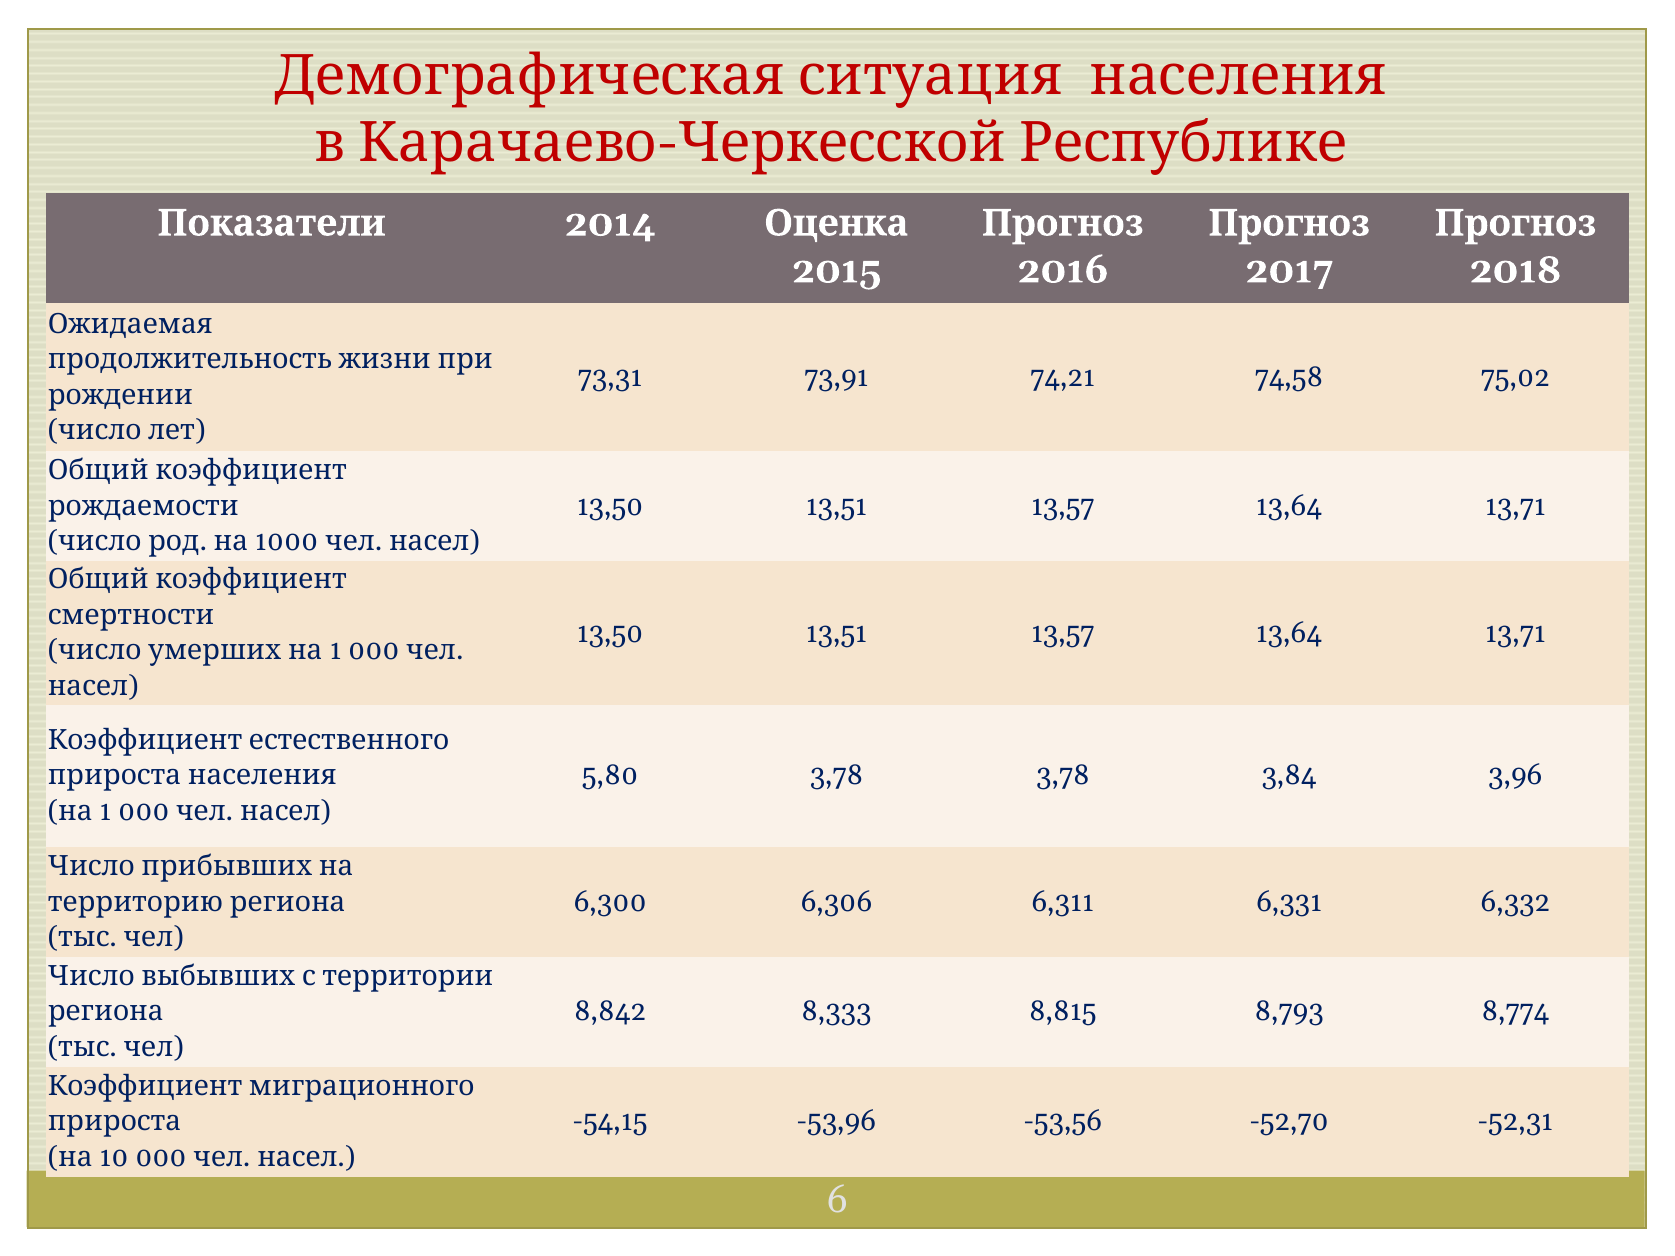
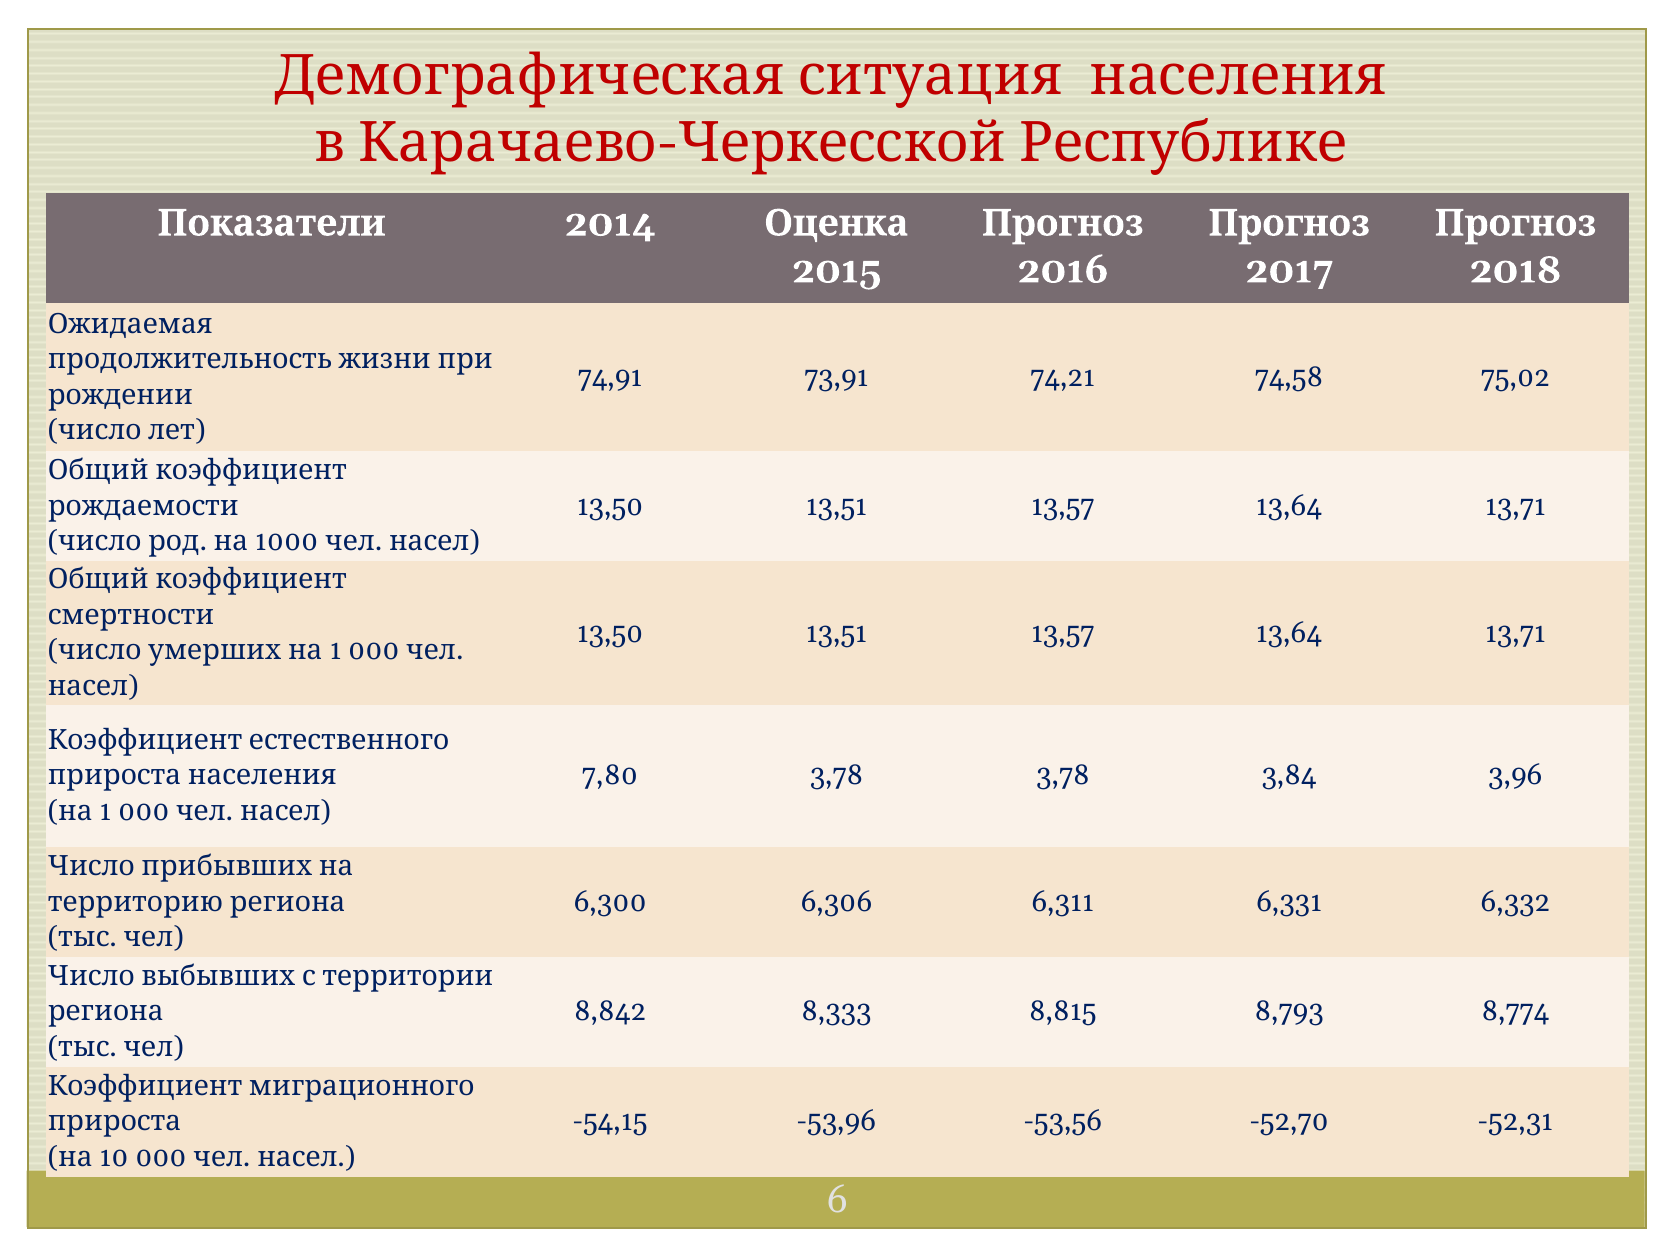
73,31: 73,31 -> 74,91 (610, 377)
5,80: 5,80 -> 7,80 (610, 776)
